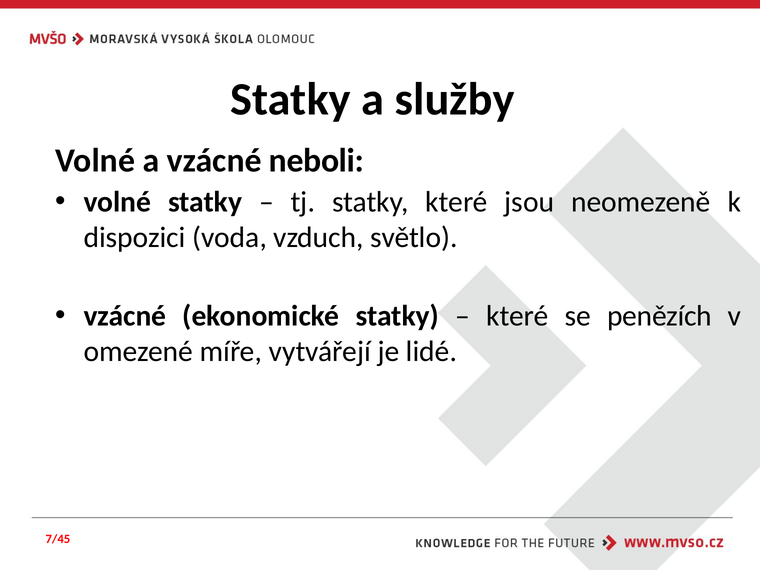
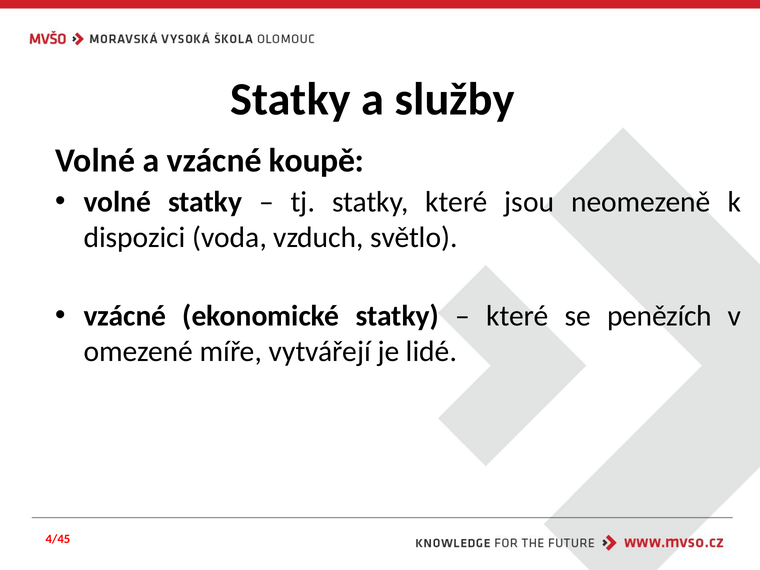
neboli: neboli -> koupě (317, 160)
7/45: 7/45 -> 4/45 (58, 539)
